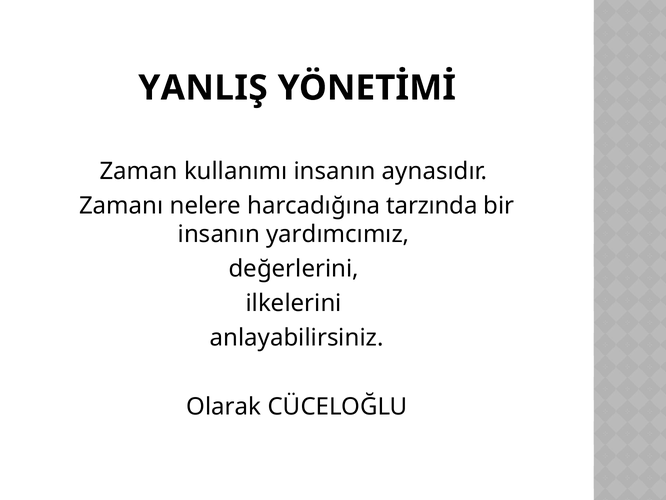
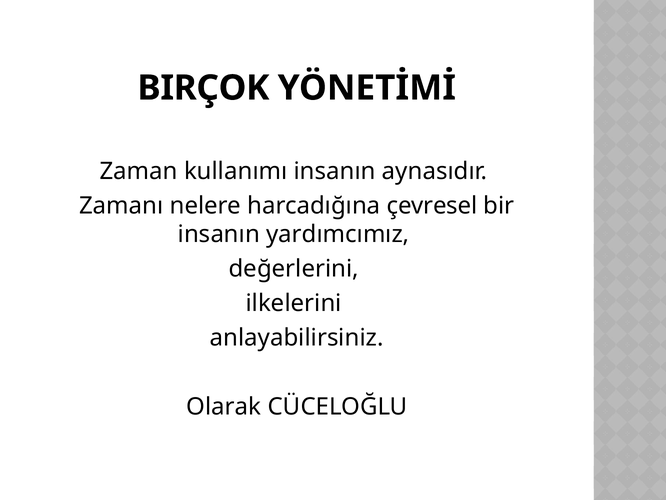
YANLIŞ: YANLIŞ -> BIRÇOK (203, 88)
tarzında: tarzında -> çevresel (432, 205)
